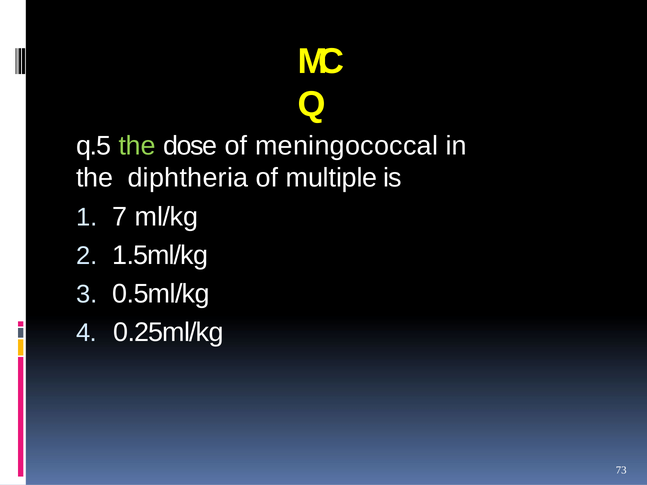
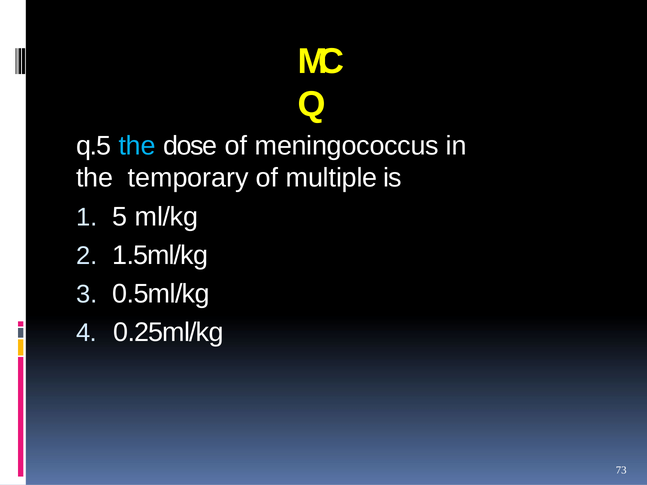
the colour: light green -> light blue (137, 146)
meningococcal: meningococcal -> meningococcus (347, 146)
diphtheria: diphtheria -> temporary (188, 178)
7: 7 -> 5 (120, 217)
